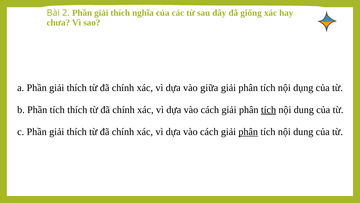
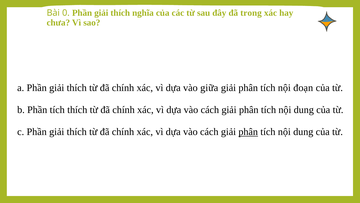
2: 2 -> 0 (66, 13)
giống: giống -> trong (251, 13)
dụng: dụng -> đoạn (303, 88)
tích underline: present -> none (269, 110)
